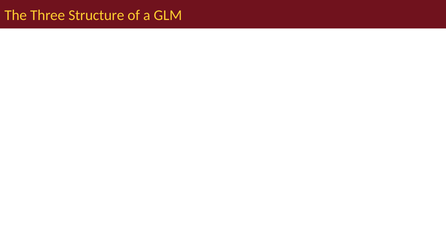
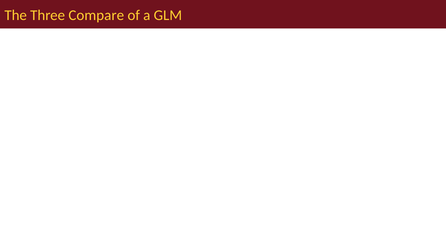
Structure: Structure -> Compare (96, 15)
